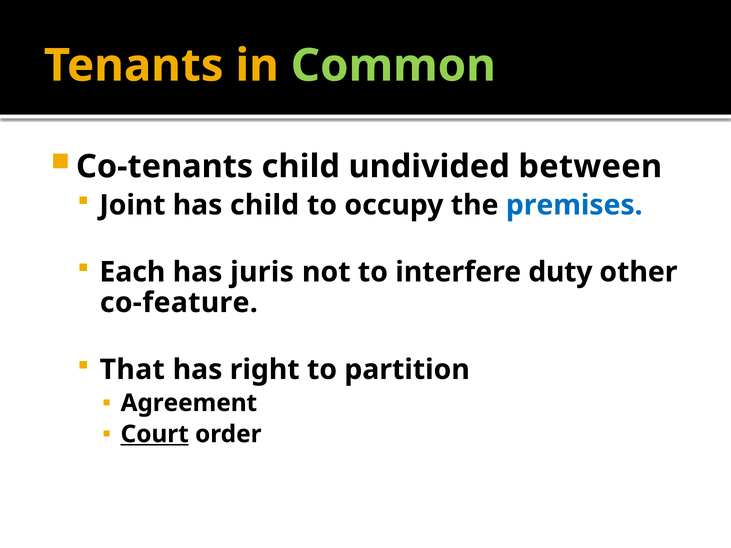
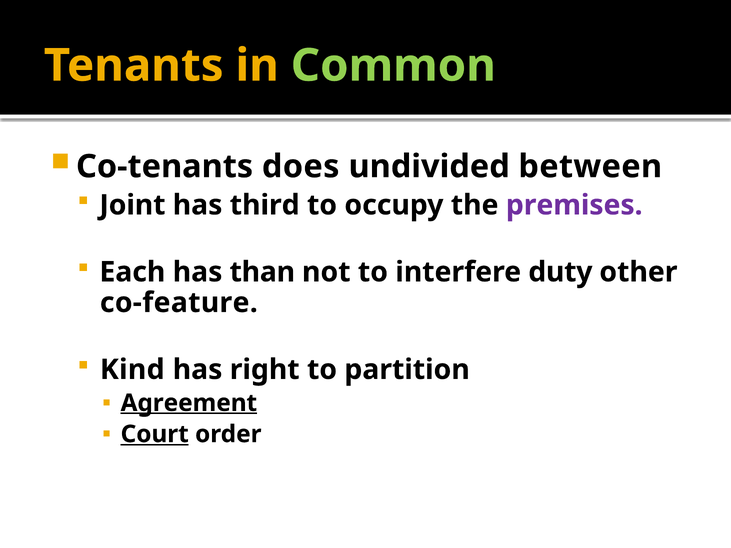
Co-tenants child: child -> does (301, 167)
has child: child -> third (265, 205)
premises colour: blue -> purple (574, 205)
juris: juris -> than (262, 272)
That: That -> Kind (132, 370)
Agreement underline: none -> present (189, 403)
